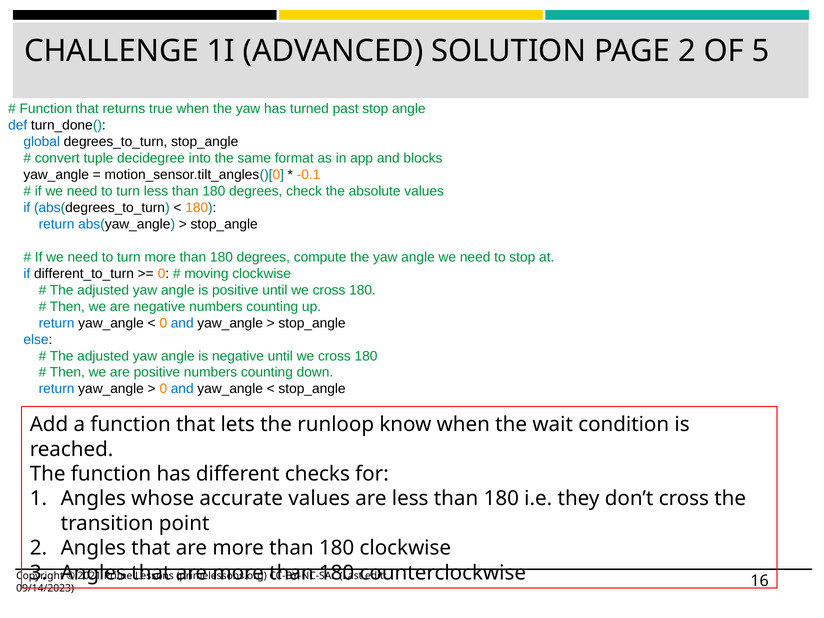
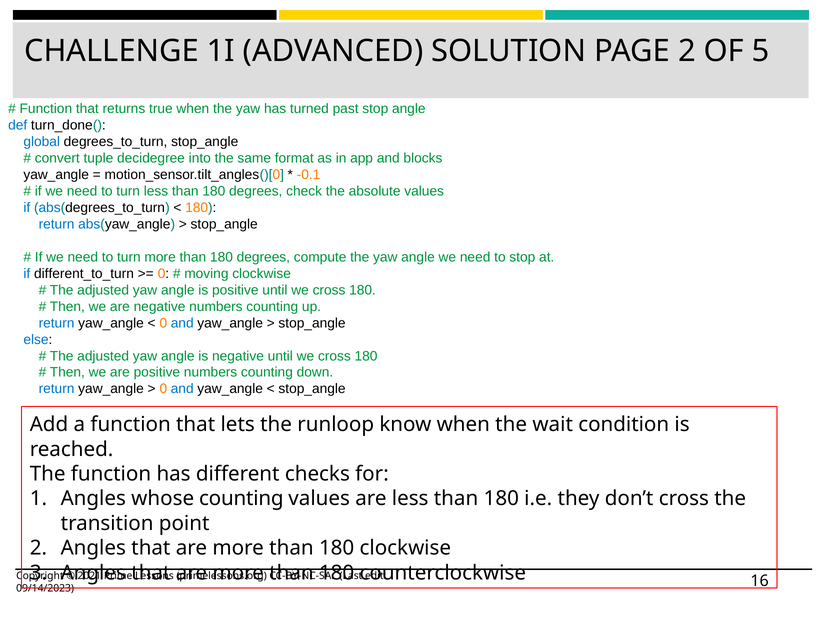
whose accurate: accurate -> counting (241, 499)
